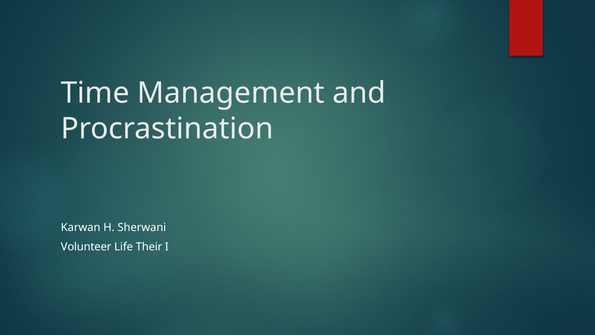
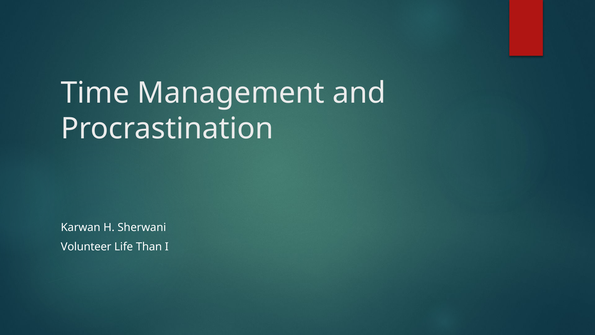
Their: Their -> Than (149, 247)
